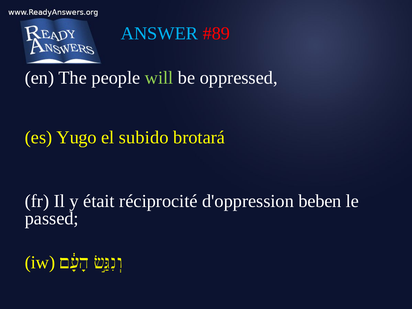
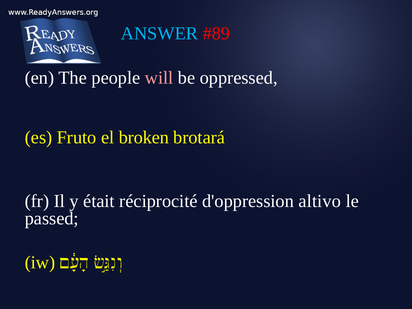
will colour: light green -> pink (159, 78)
Yugo: Yugo -> Fruto (77, 138)
subido: subido -> broken (144, 138)
beben: beben -> altivo (320, 201)
